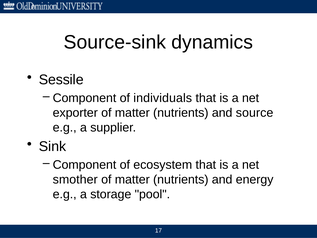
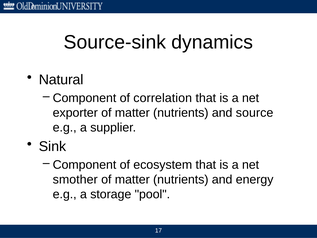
Sessile: Sessile -> Natural (61, 80)
individuals: individuals -> correlation (163, 98)
